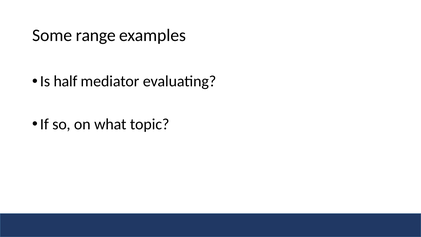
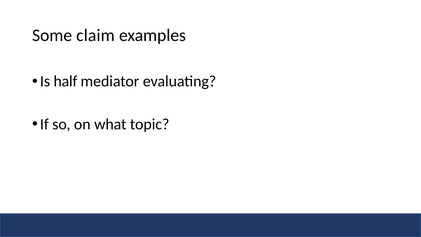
range: range -> claim (95, 35)
